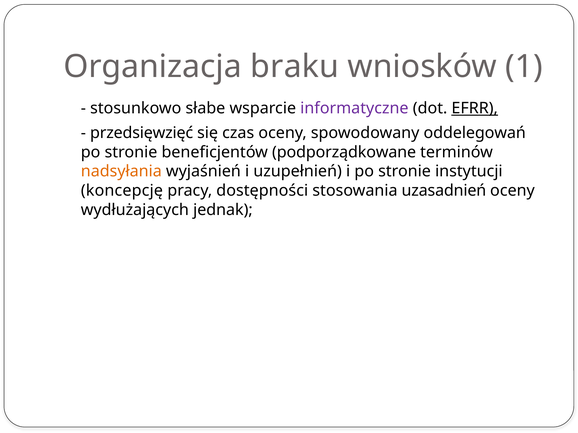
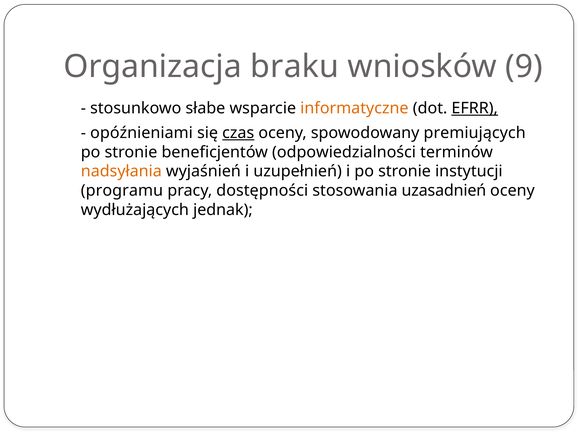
1: 1 -> 9 (524, 67)
informatyczne colour: purple -> orange (354, 108)
przedsięwzięć: przedsięwzięć -> opóźnieniami (142, 133)
czas underline: none -> present (238, 133)
oddelegowań: oddelegowań -> premiujących (475, 133)
podporządkowane: podporządkowane -> odpowiedzialności (344, 152)
koncepcję: koncepcję -> programu (122, 191)
